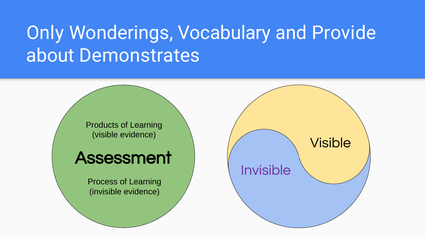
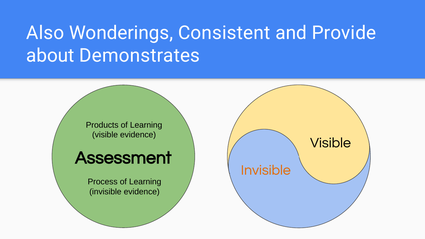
Only: Only -> Also (45, 33)
Vocabulary: Vocabulary -> Consistent (224, 33)
Invisible colour: purple -> orange (266, 170)
